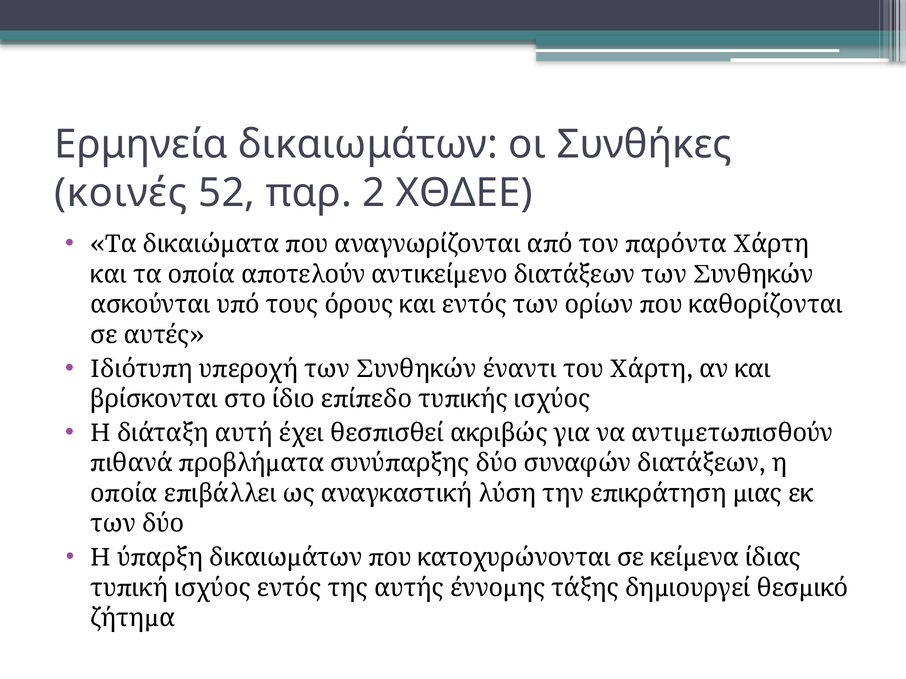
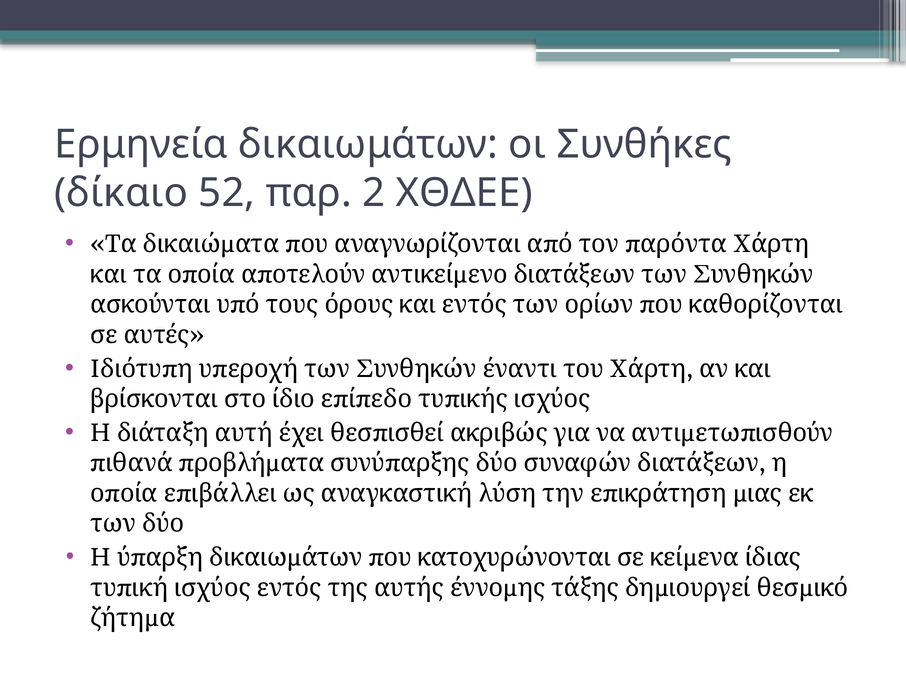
κοινές: κοινές -> δίκαιο (121, 193)
